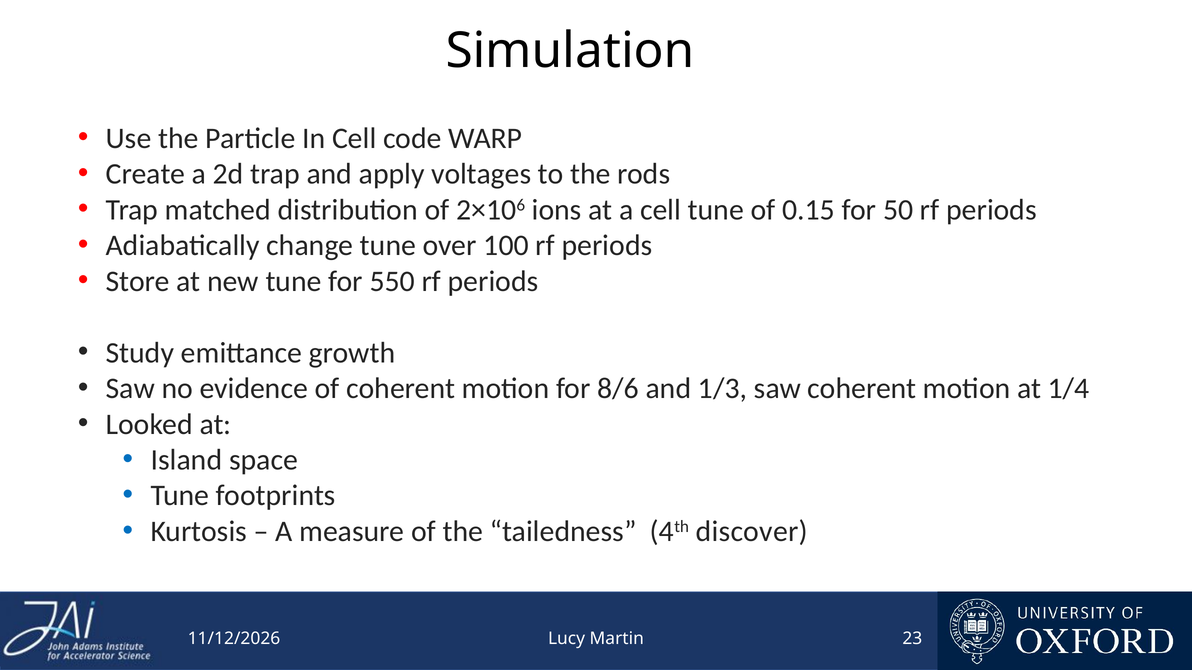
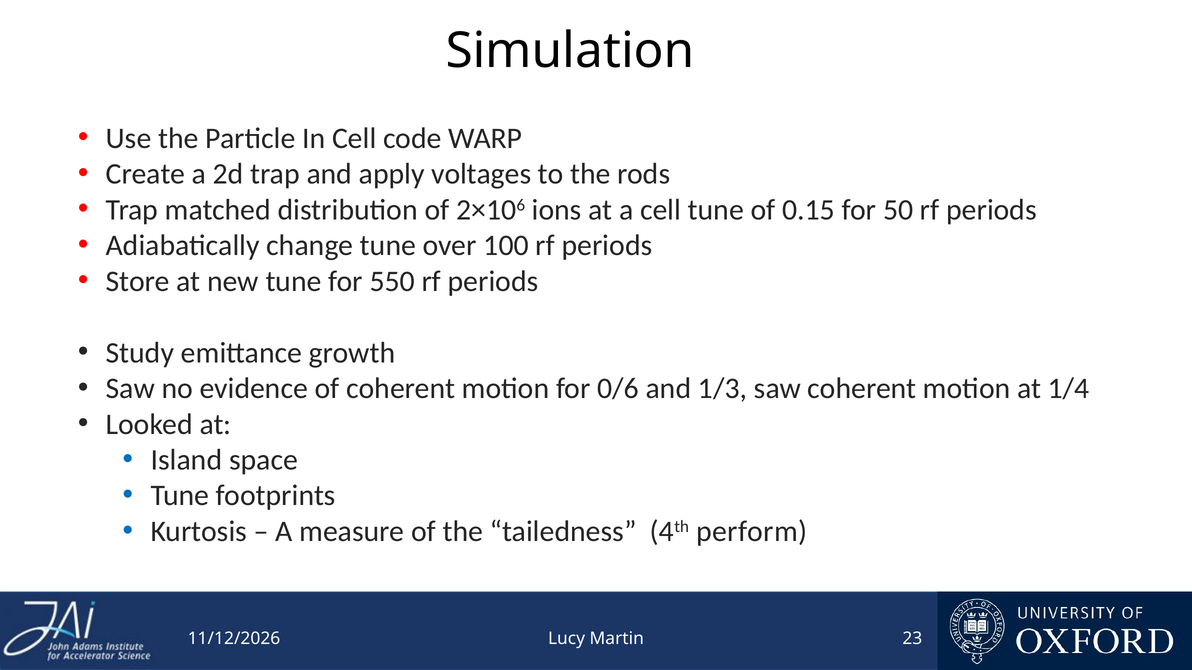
8/6: 8/6 -> 0/6 (618, 389)
discover: discover -> perform (752, 532)
